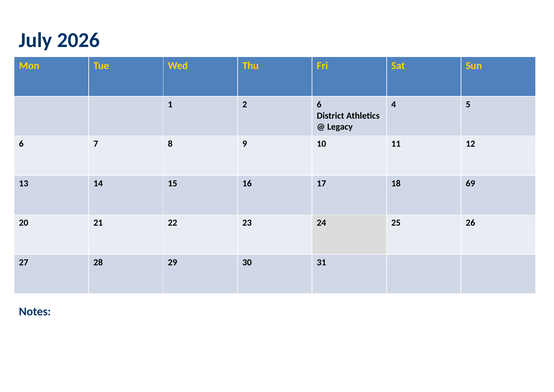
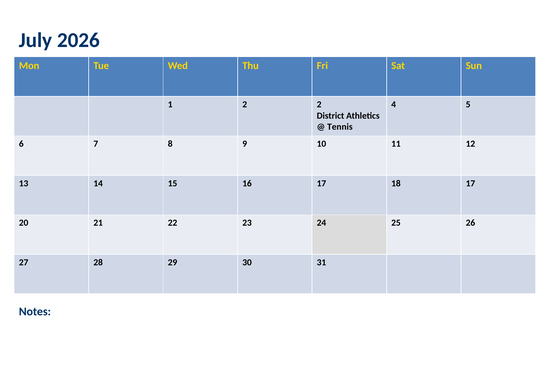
2 6: 6 -> 2 (319, 104)
Legacy: Legacy -> Tennis (340, 127)
18 69: 69 -> 17 (470, 183)
